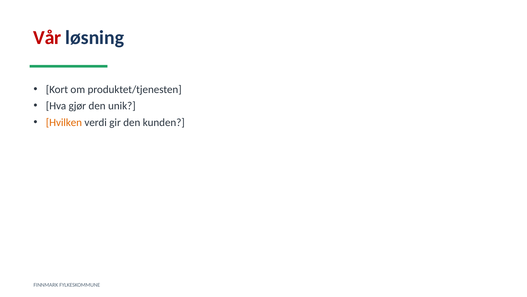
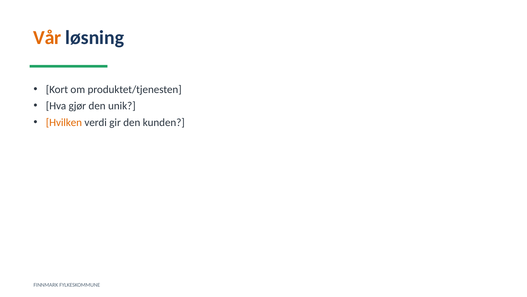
Vår colour: red -> orange (47, 38)
